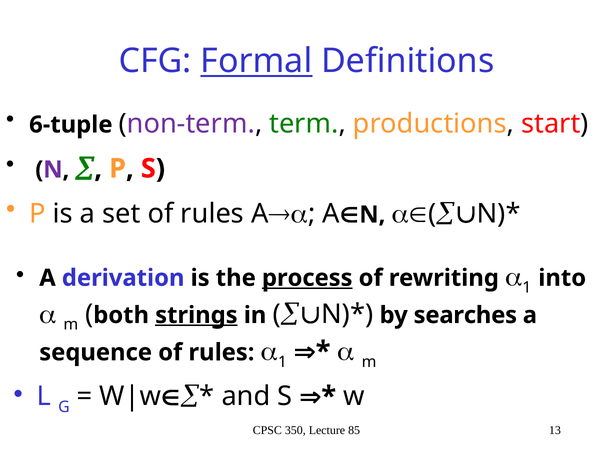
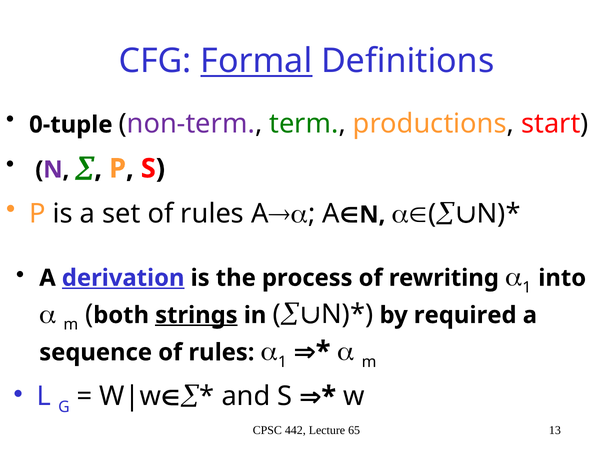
6-tuple: 6-tuple -> 0-tuple (71, 125)
derivation underline: none -> present (123, 278)
process underline: present -> none (307, 278)
searches: searches -> required (465, 315)
350: 350 -> 442 (295, 430)
85: 85 -> 65 (354, 430)
